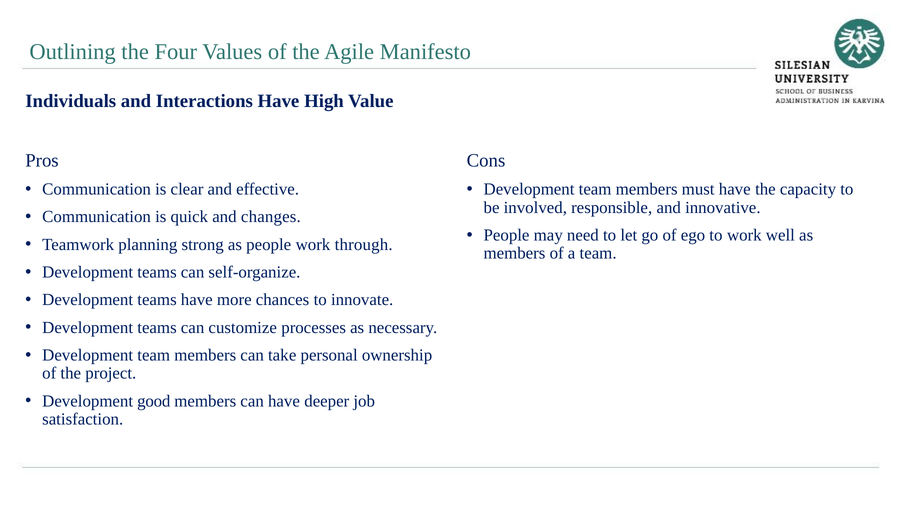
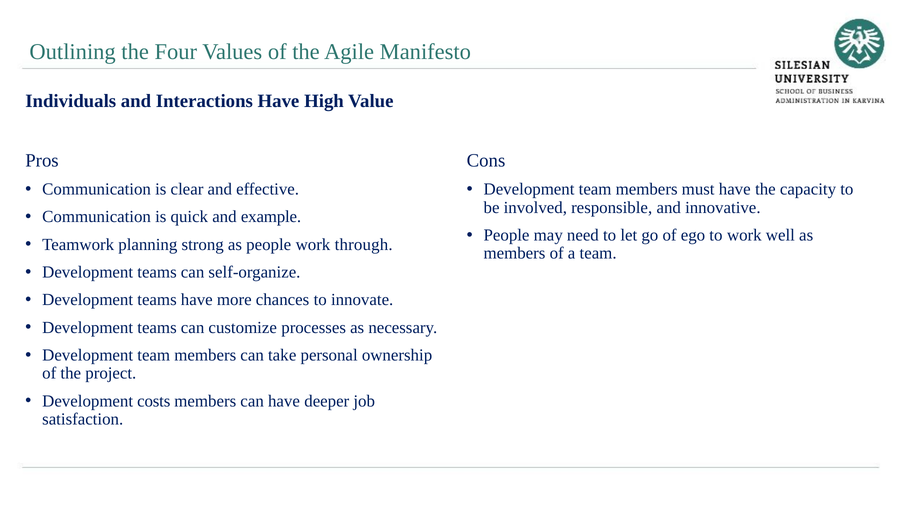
changes: changes -> example (271, 217)
good: good -> costs (154, 401)
